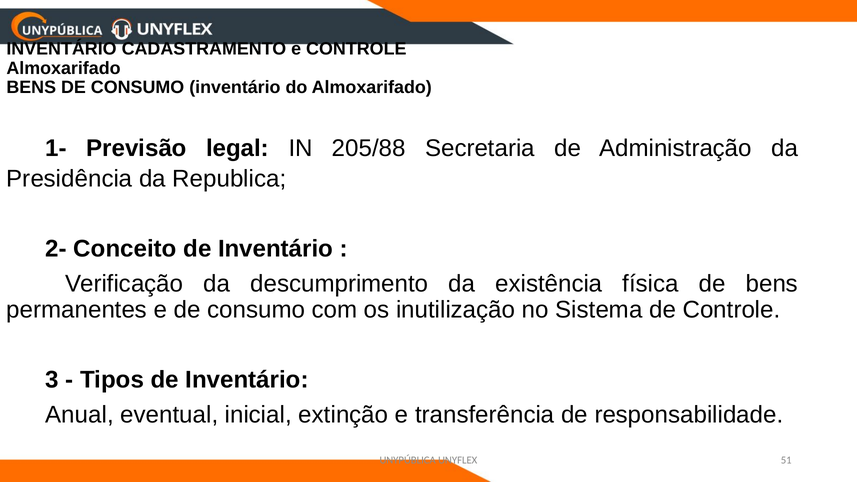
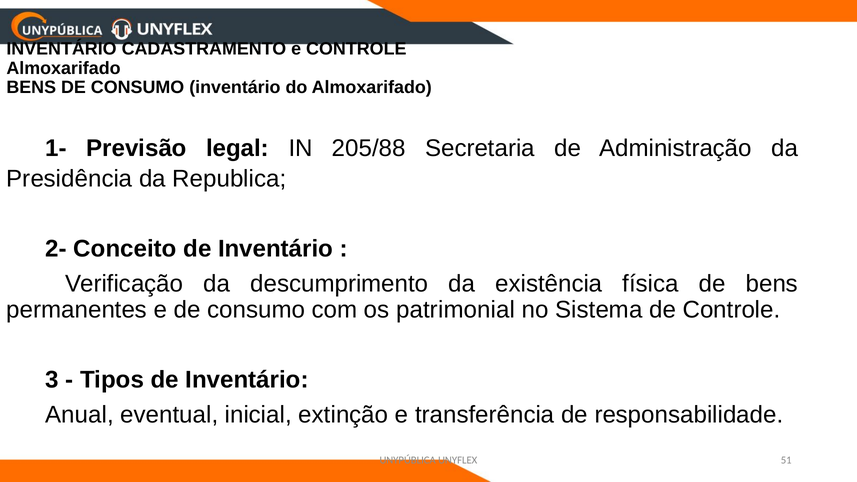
inutilização: inutilização -> patrimonial (456, 310)
